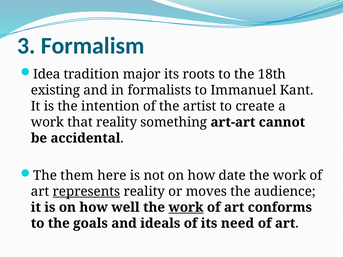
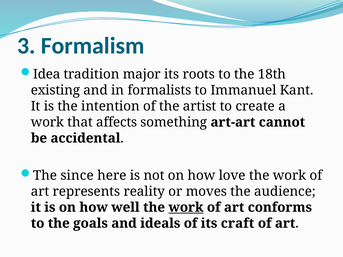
that reality: reality -> affects (117, 122)
them: them -> since (77, 176)
date: date -> love (232, 176)
represents underline: present -> none (86, 192)
need: need -> craft (238, 224)
